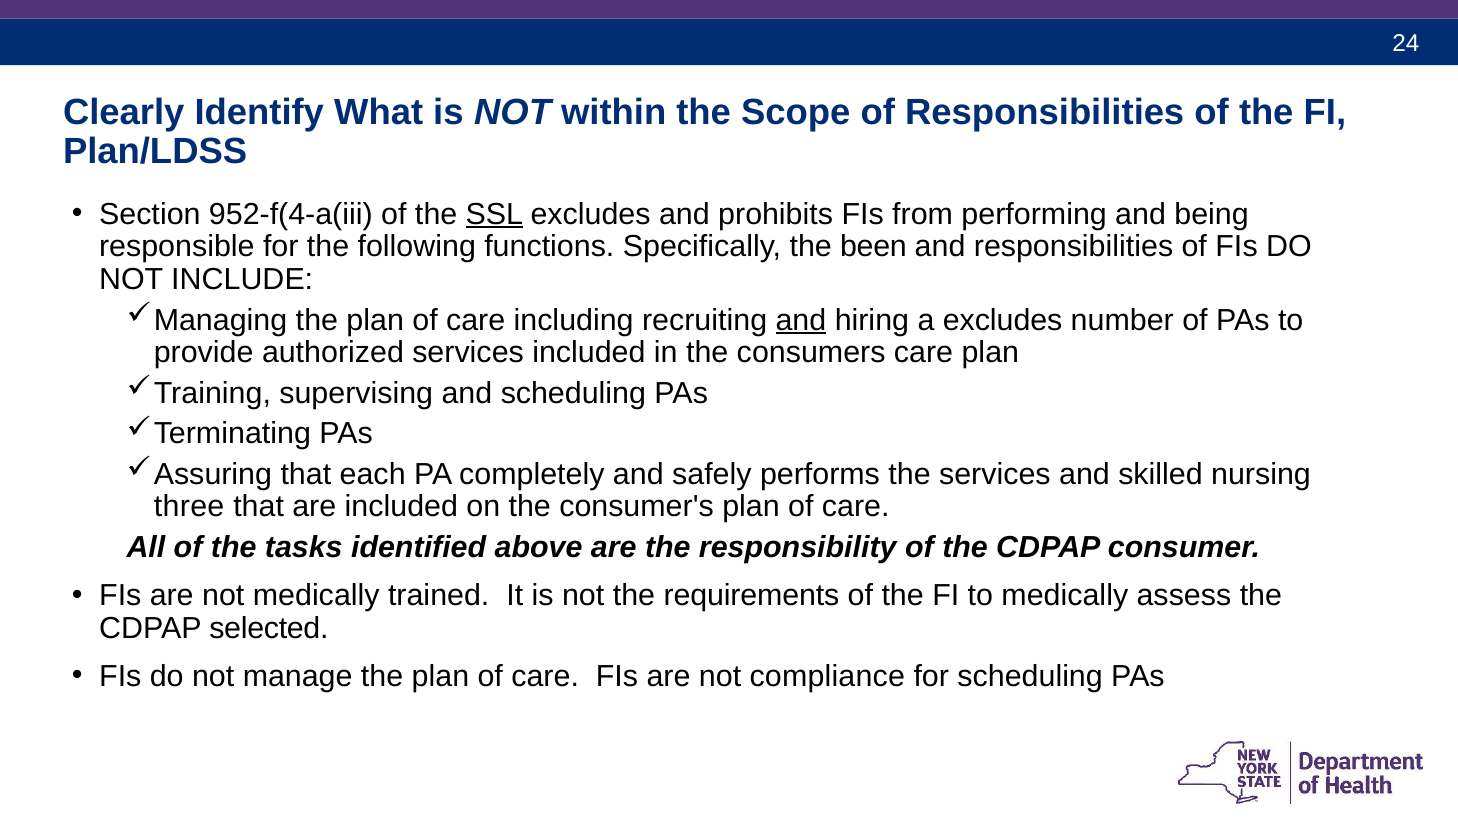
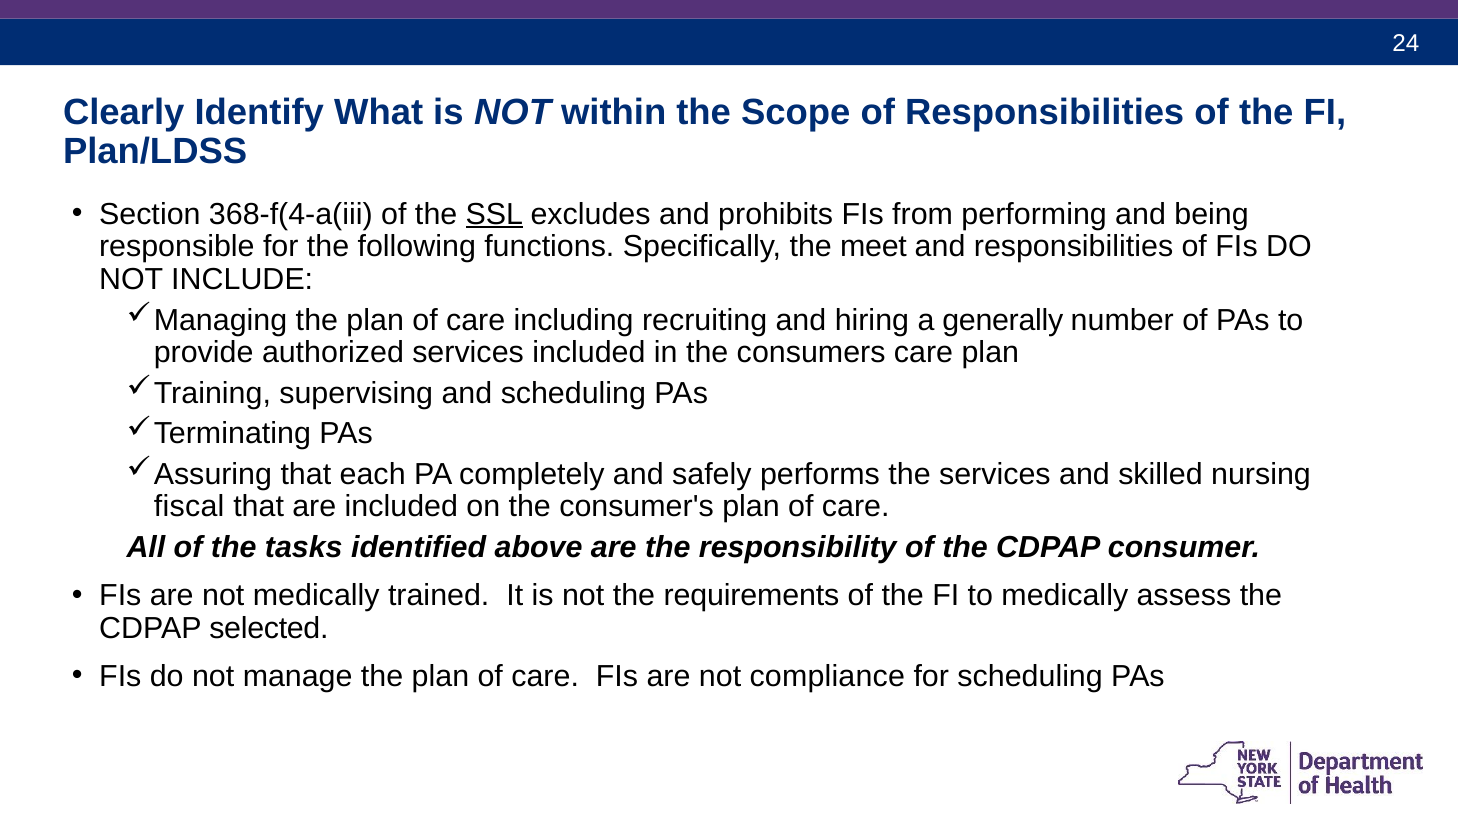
952-f(4-a(iii: 952-f(4-a(iii -> 368-f(4-a(iii (291, 214)
been: been -> meet (873, 247)
and underline: present -> none (801, 320)
a excludes: excludes -> generally (1003, 320)
three: three -> fiscal (189, 507)
